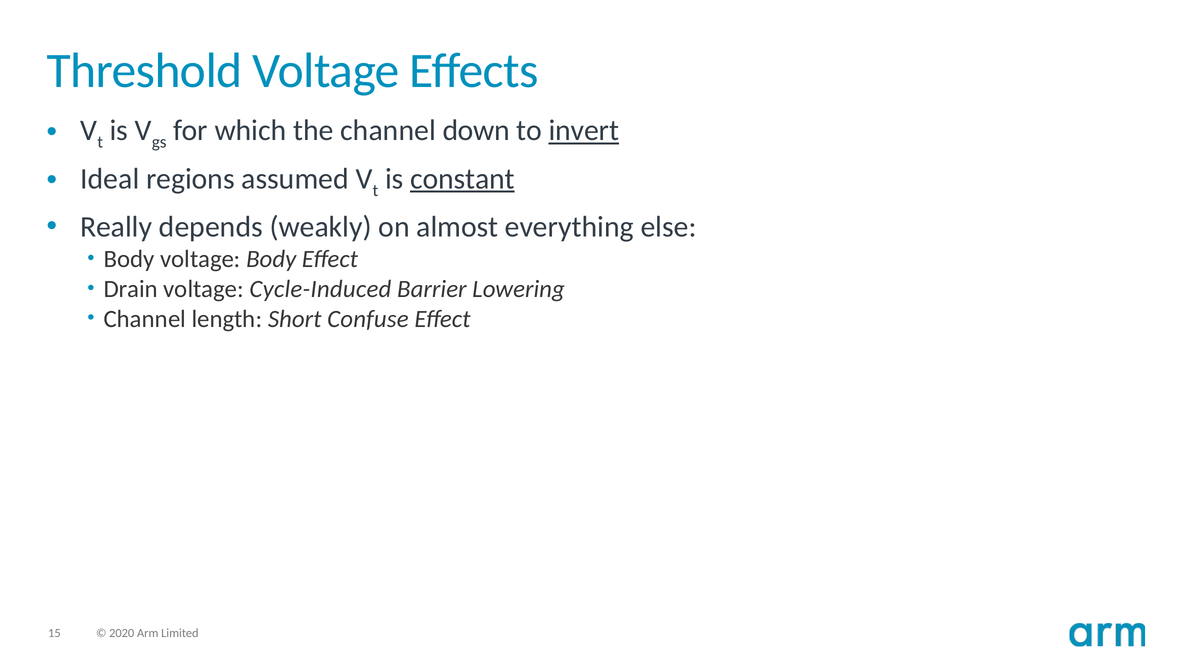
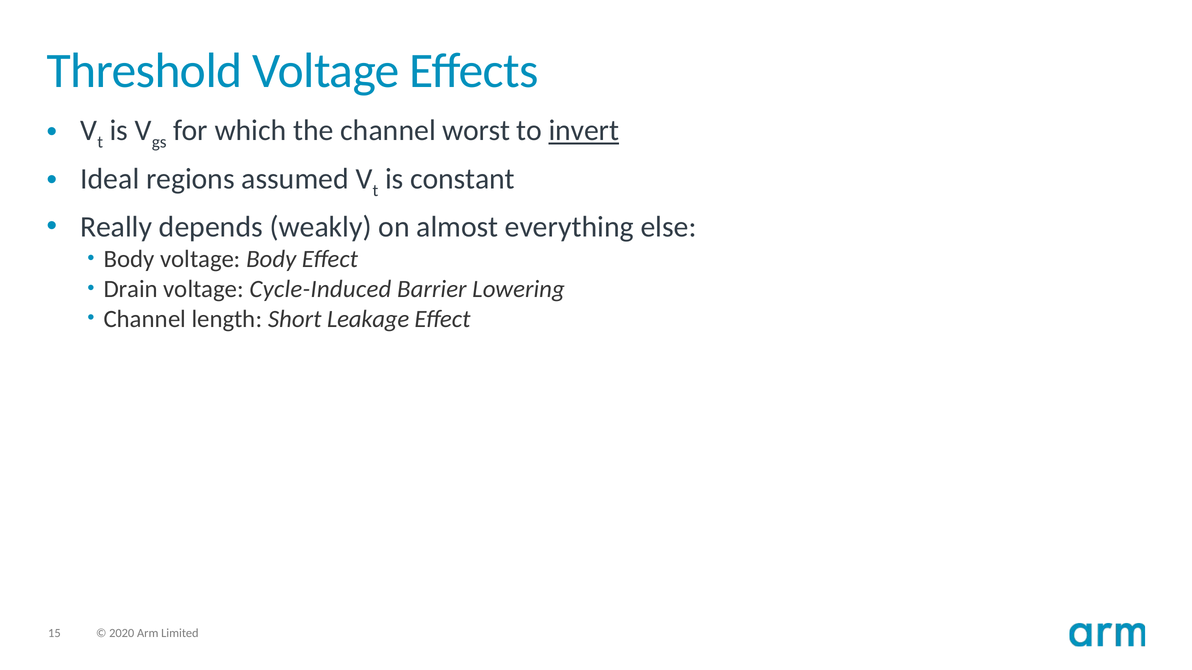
down: down -> worst (476, 131)
constant underline: present -> none (462, 179)
Confuse: Confuse -> Leakage (368, 319)
